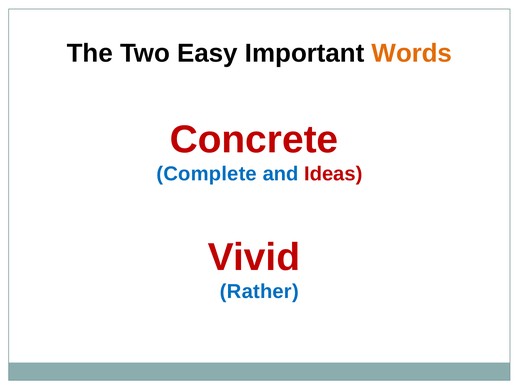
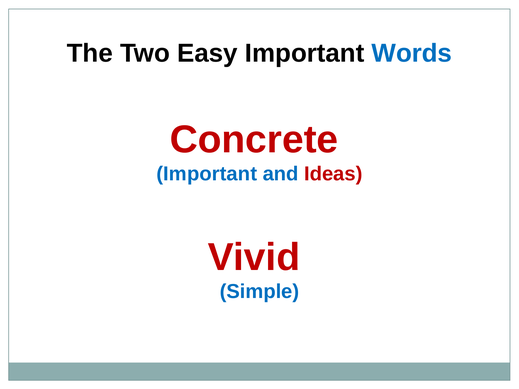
Words colour: orange -> blue (412, 53)
Complete: Complete -> Important (207, 174)
Rather: Rather -> Simple (259, 292)
